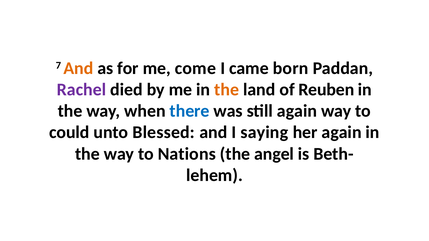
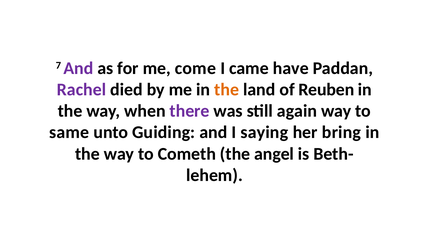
And colour: orange -> purple (78, 68)
born: born -> have (291, 68)
there colour: blue -> purple (190, 111)
could: could -> same (69, 133)
Blessed: Blessed -> Guiding (164, 133)
her again: again -> bring (342, 133)
Nations: Nations -> Cometh (187, 154)
